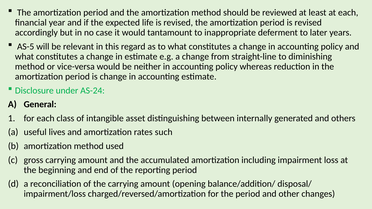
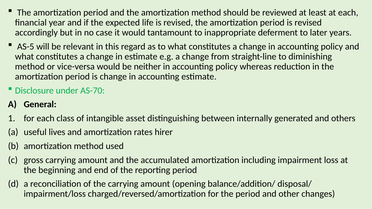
AS-24: AS-24 -> AS-70 (93, 91)
such: such -> hirer (164, 132)
